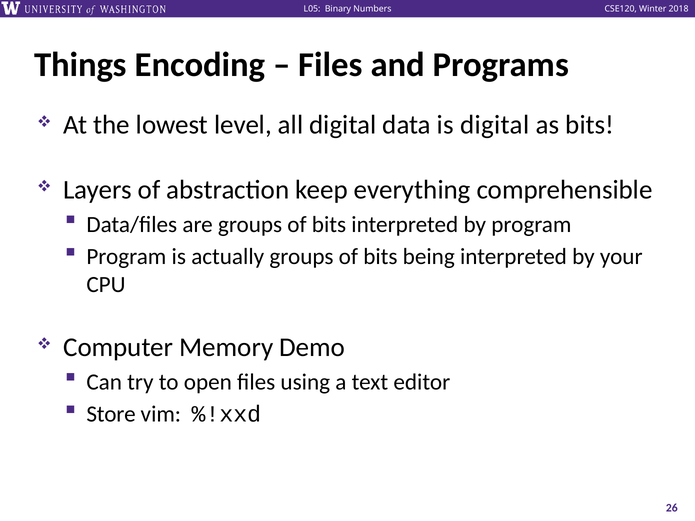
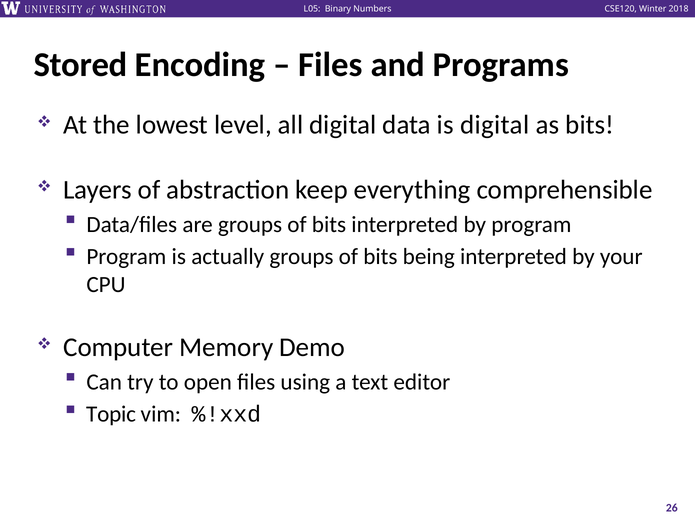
Things: Things -> Stored (81, 65)
Store: Store -> Topic (111, 414)
